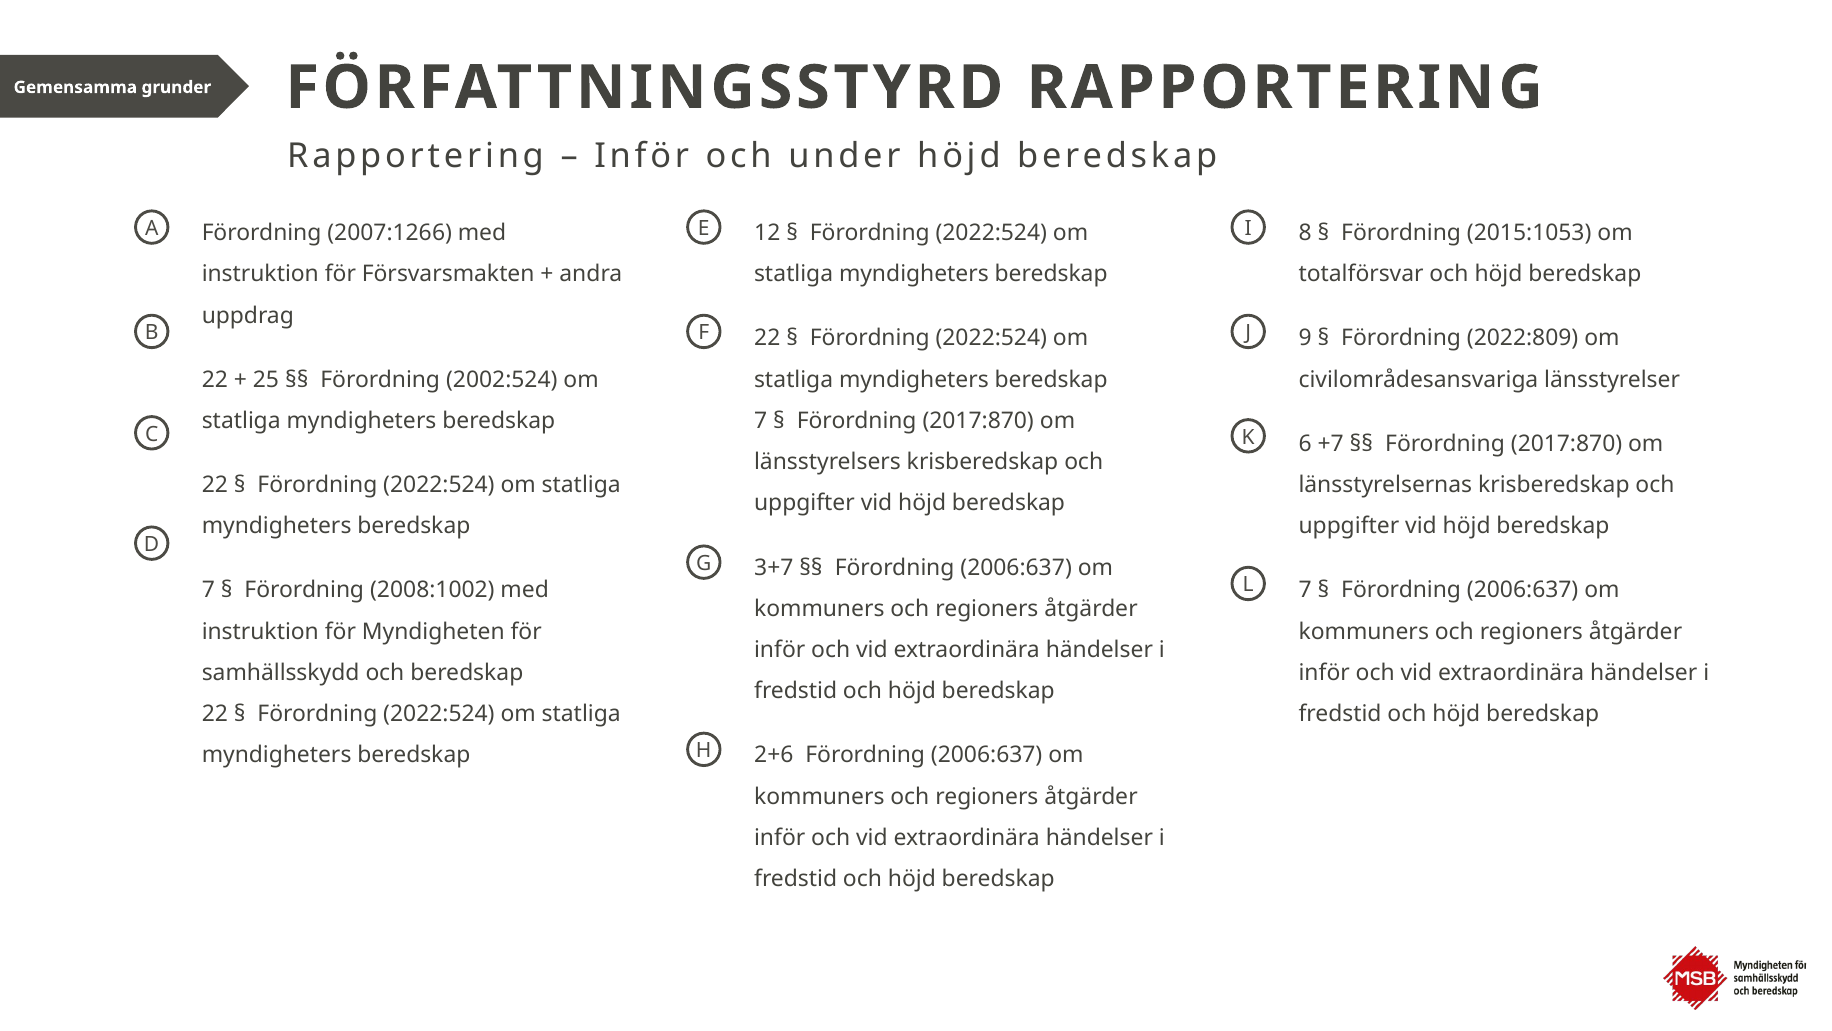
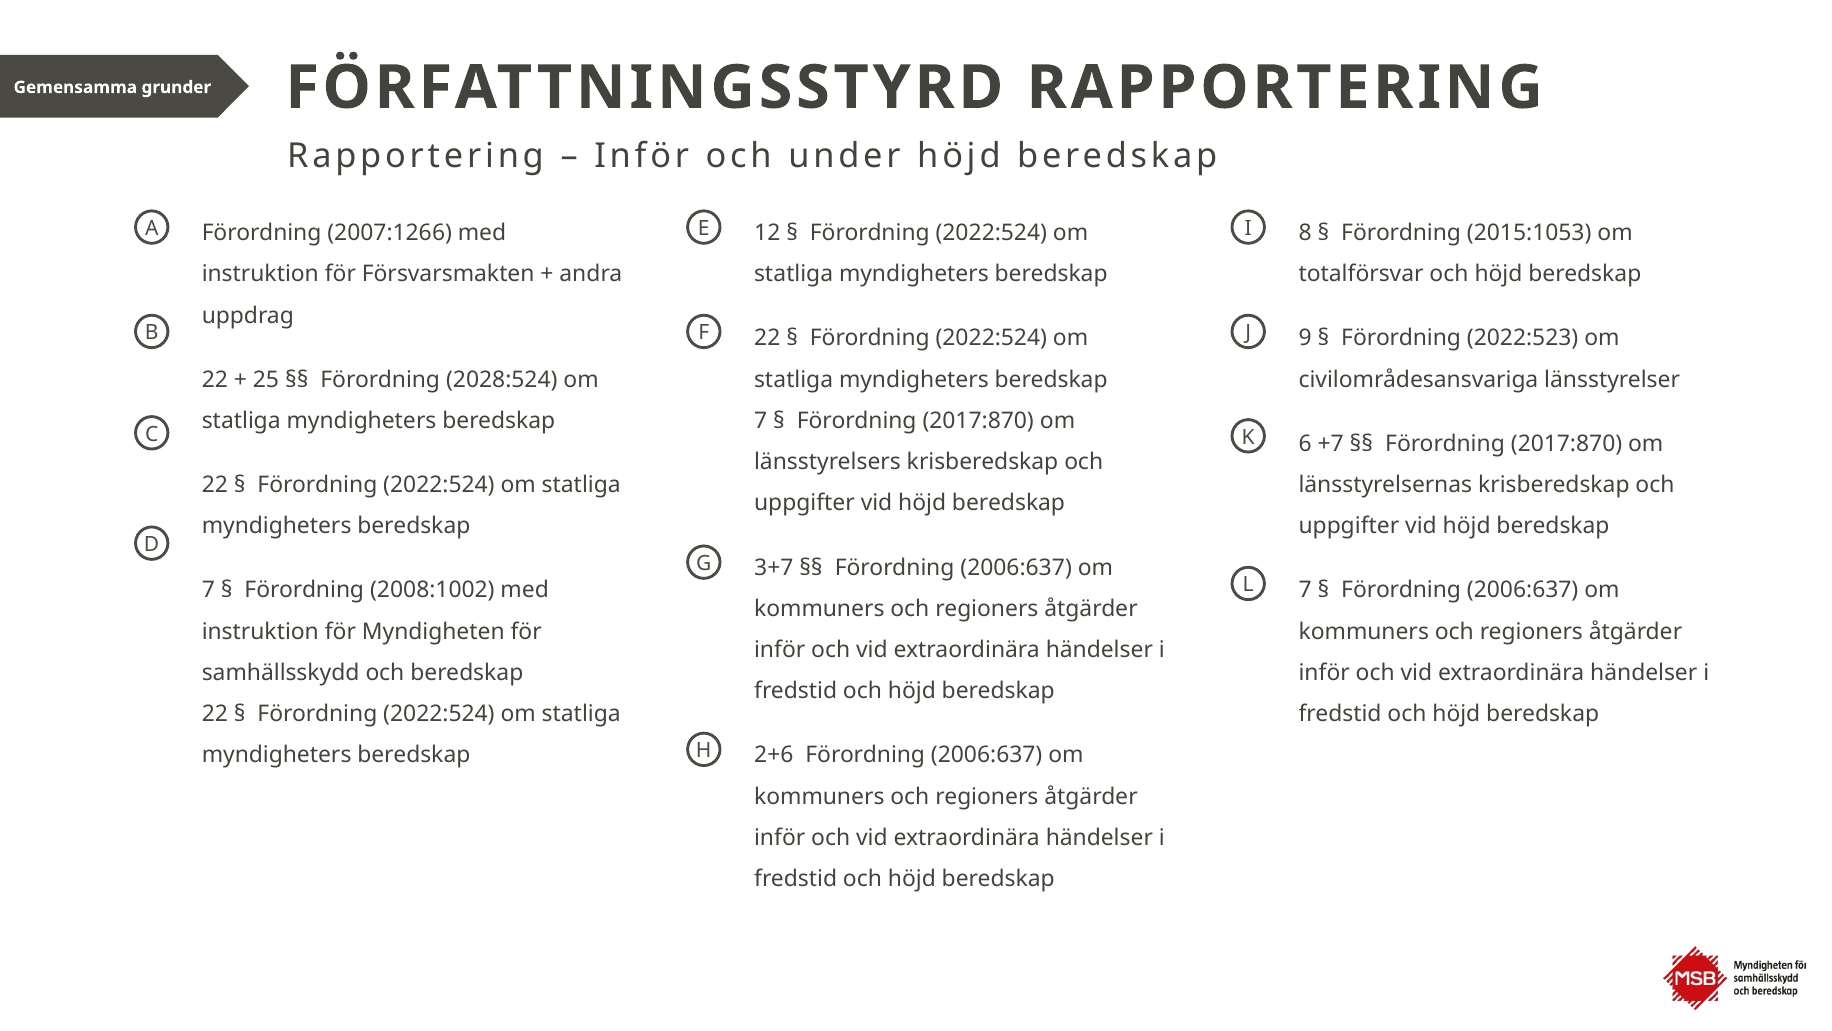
2022:809: 2022:809 -> 2022:523 (1523, 338)
2002:524: 2002:524 -> 2028:524 (502, 379)
